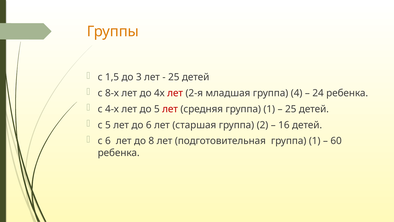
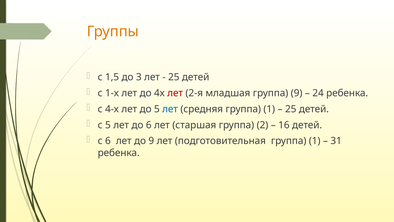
8-х: 8-х -> 1-х (112, 93)
группа 4: 4 -> 9 (297, 93)
лет colour: red -> blue (170, 109)
до 8: 8 -> 9 (151, 141)
60: 60 -> 31 (336, 141)
